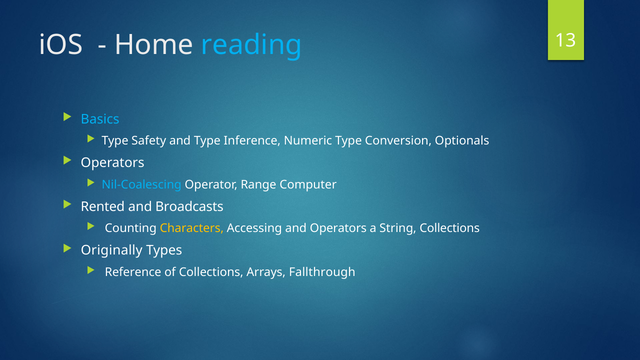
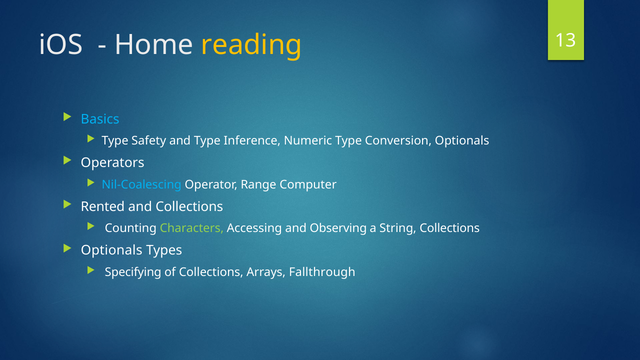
reading colour: light blue -> yellow (252, 45)
and Broadcasts: Broadcasts -> Collections (189, 207)
Characters colour: yellow -> light green (192, 228)
and Operators: Operators -> Observing (338, 228)
Originally: Originally -> Optionals (112, 250)
Reference: Reference -> Specifying (133, 272)
